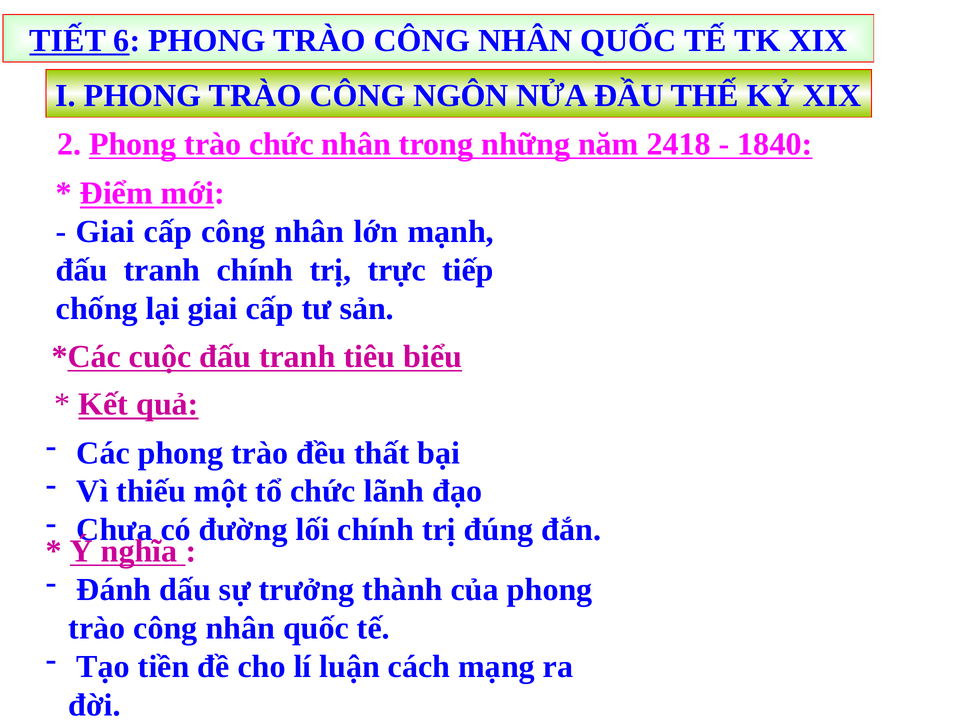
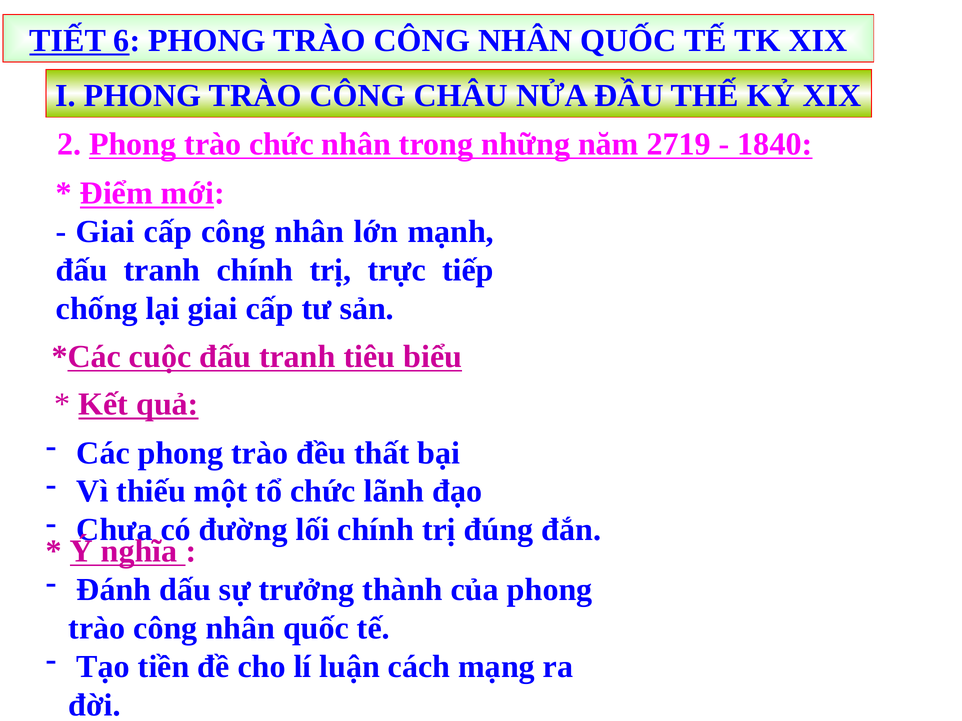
NGÔN: NGÔN -> CHÂU (461, 96)
2418: 2418 -> 2719 (679, 144)
